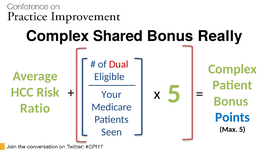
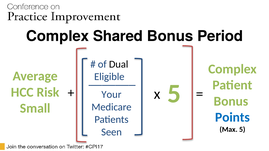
Really: Really -> Period (220, 36)
Dual colour: red -> black (119, 64)
Ratio: Ratio -> Small (35, 109)
